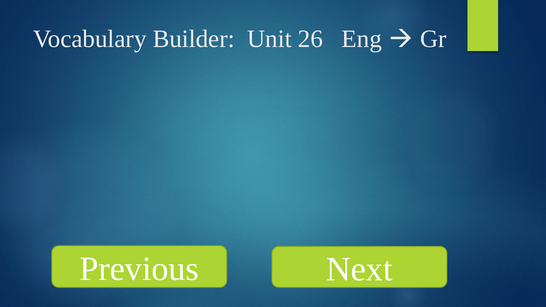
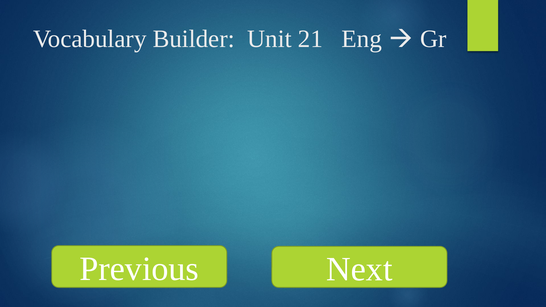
26: 26 -> 21 (310, 39)
